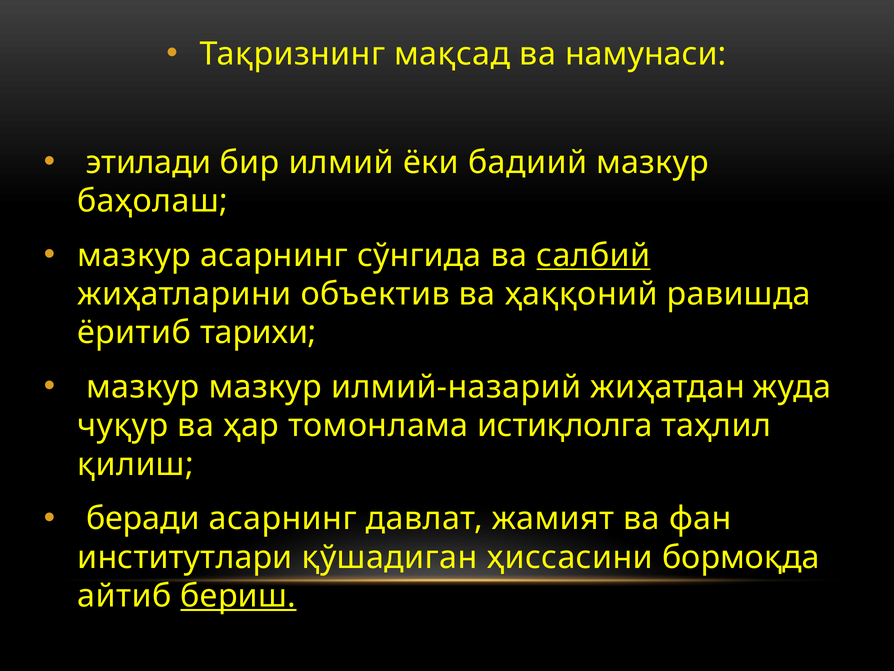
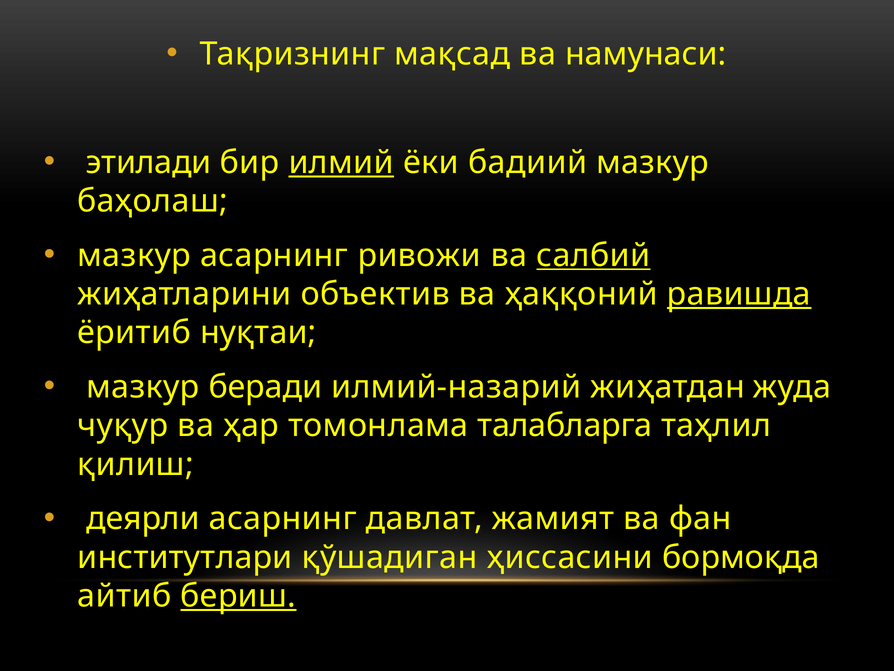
илмий underline: none -> present (341, 162)
сўнгида: сўнгида -> ривожи (419, 255)
равишда underline: none -> present (739, 294)
тарихи: тарихи -> нуқтаи (258, 333)
мазкур мазкур: мазкур -> беради (265, 387)
истиқлолга: истиқлолга -> талабларга (565, 425)
беради: беради -> деярли (143, 518)
